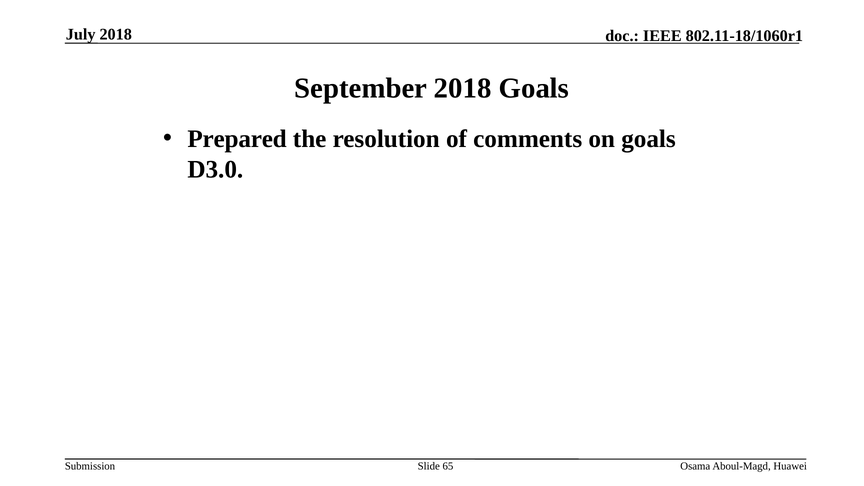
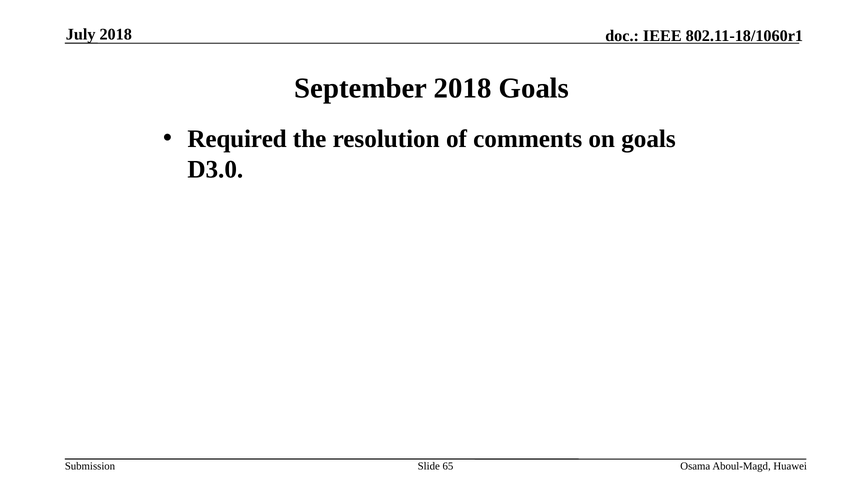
Prepared: Prepared -> Required (237, 139)
